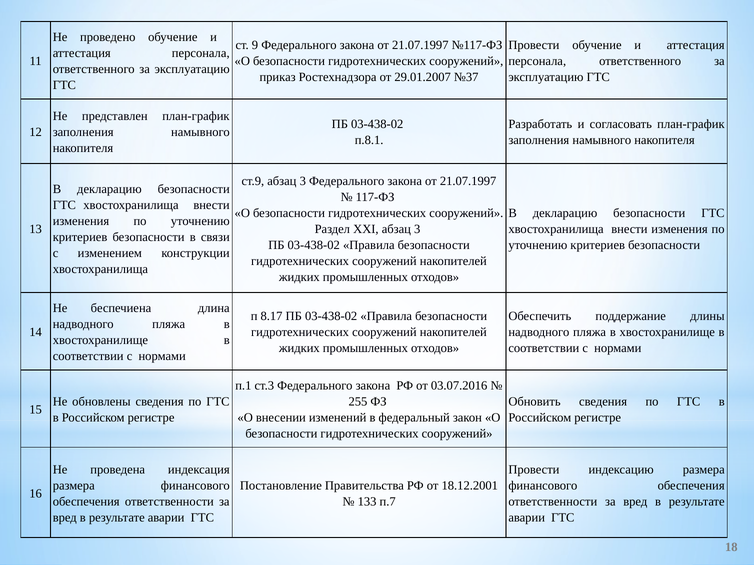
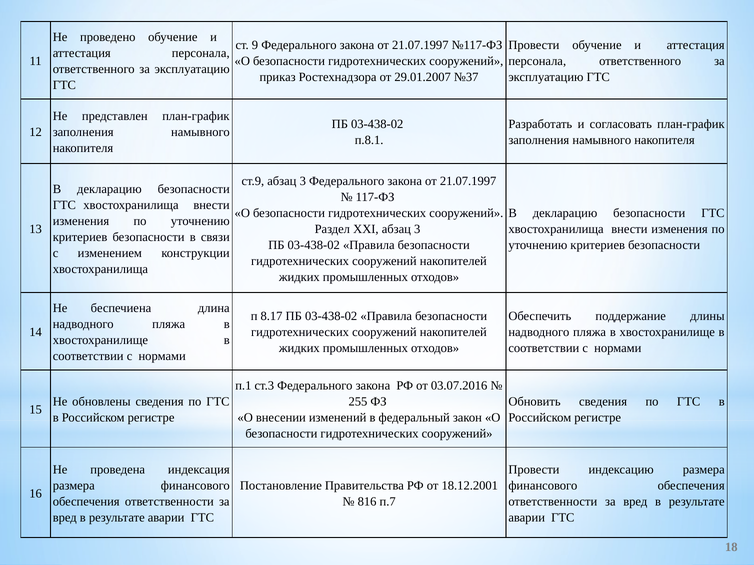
133: 133 -> 816 (367, 502)
